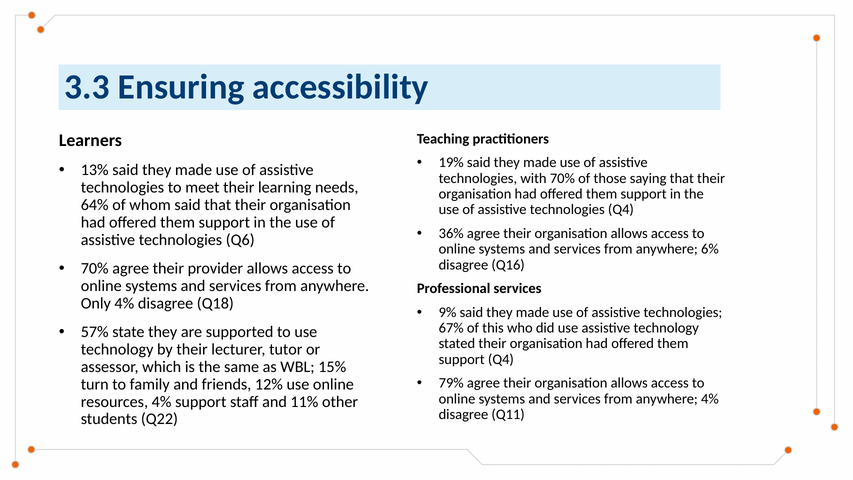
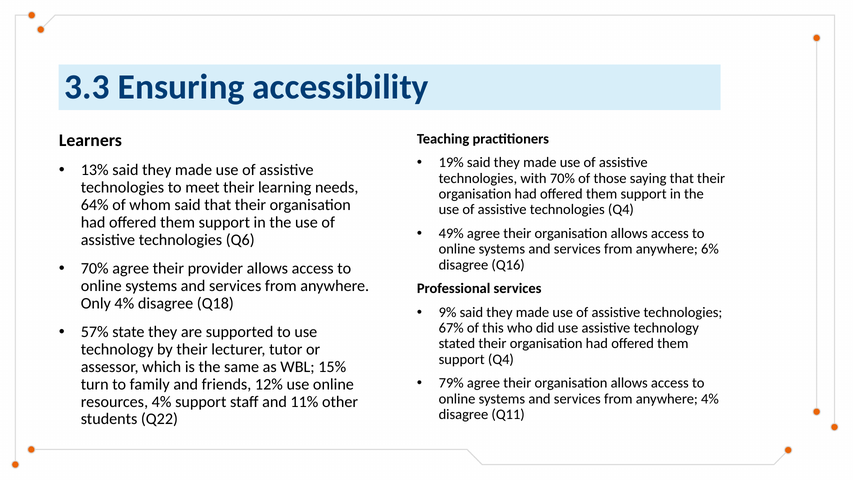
36%: 36% -> 49% (451, 233)
